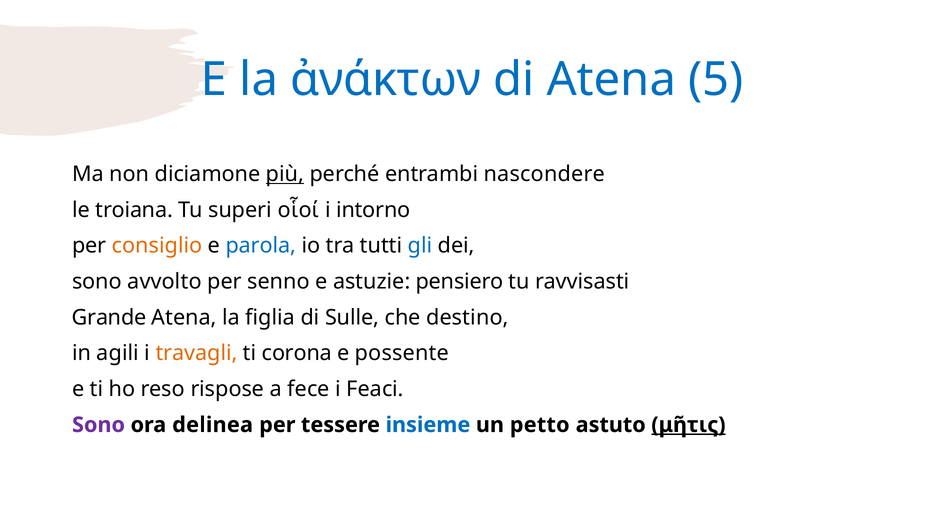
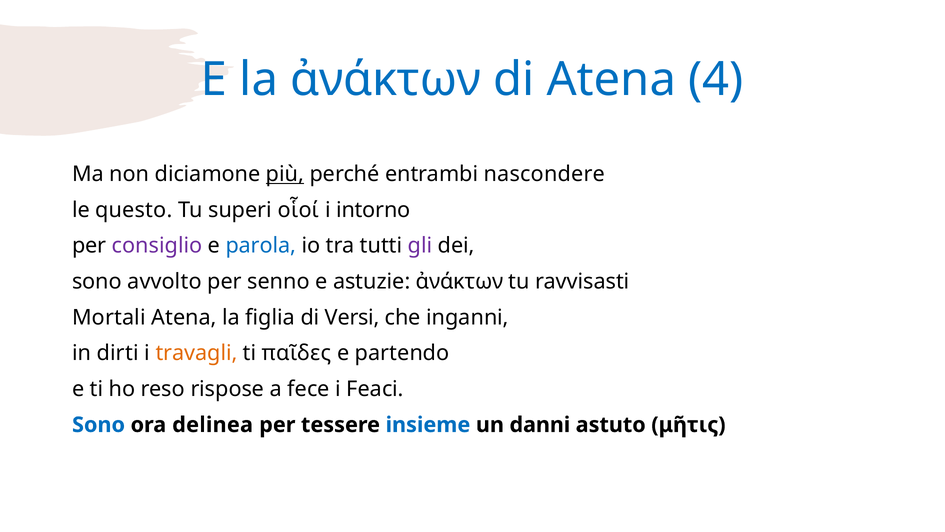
5: 5 -> 4 (716, 79)
troiana: troiana -> questo (134, 210)
consiglio colour: orange -> purple (157, 246)
gli colour: blue -> purple (420, 246)
astuzie pensiero: pensiero -> ἀνάκτων (460, 281)
Grande: Grande -> Mortali (109, 317)
Sulle: Sulle -> Versi (352, 317)
destino: destino -> inganni (467, 317)
agili: agili -> dirti (118, 353)
corona: corona -> παῖδες (297, 353)
possente: possente -> partendo (402, 353)
Sono colour: purple -> blue (99, 425)
petto: petto -> danni (540, 425)
μῆτις underline: present -> none (688, 425)
